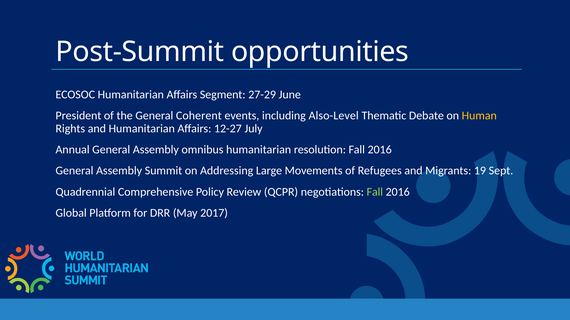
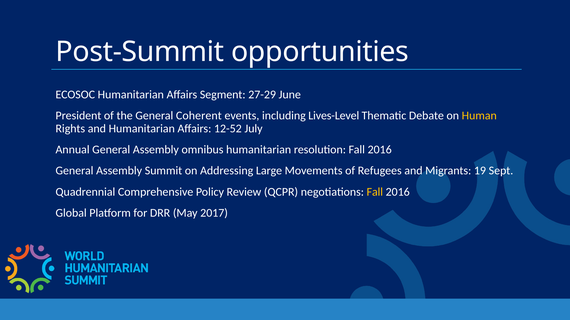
Also-Level: Also-Level -> Lives-Level (334, 116)
12-27: 12-27 -> 12-52 (228, 129)
Fall colour: light green -> yellow (375, 192)
